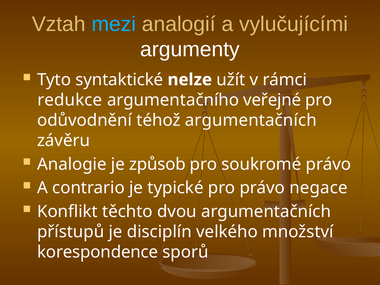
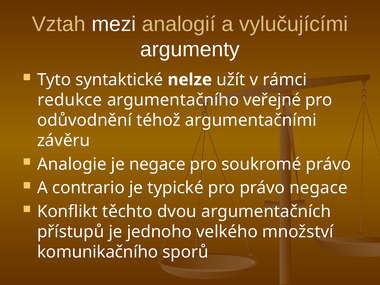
mezi colour: light blue -> white (114, 24)
téhož argumentačních: argumentačních -> argumentačními (251, 120)
je způsob: způsob -> negace (157, 164)
disciplín: disciplín -> jednoho (159, 232)
korespondence: korespondence -> komunikačního (98, 252)
